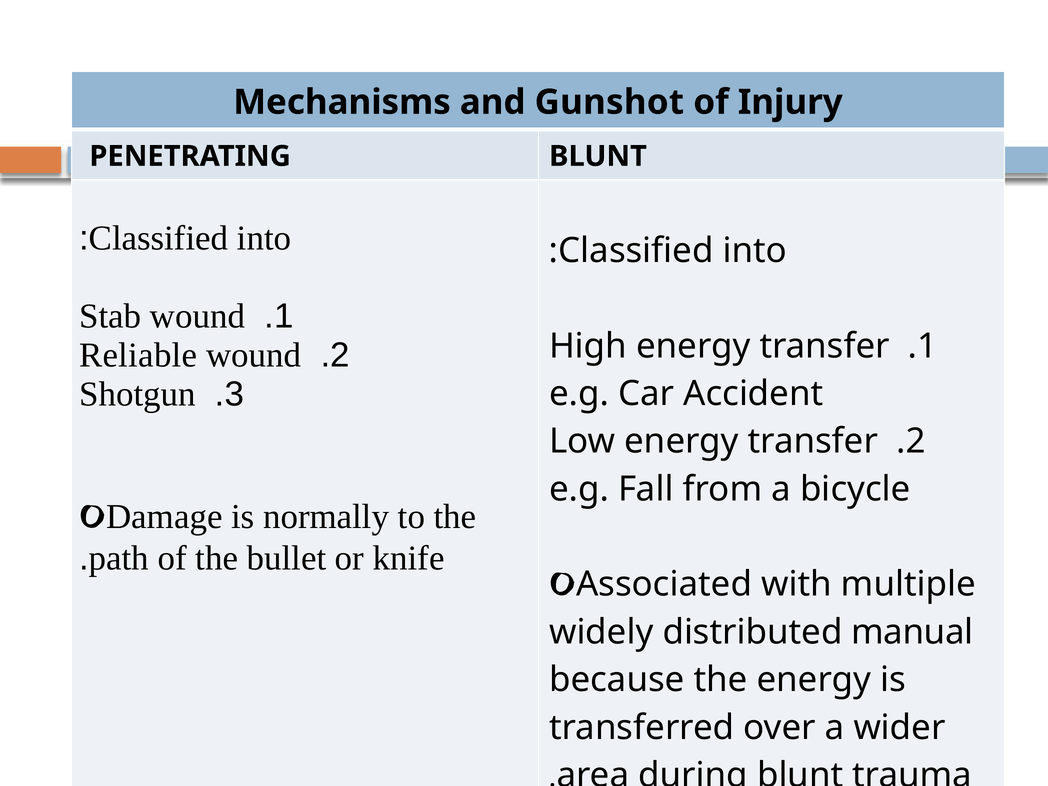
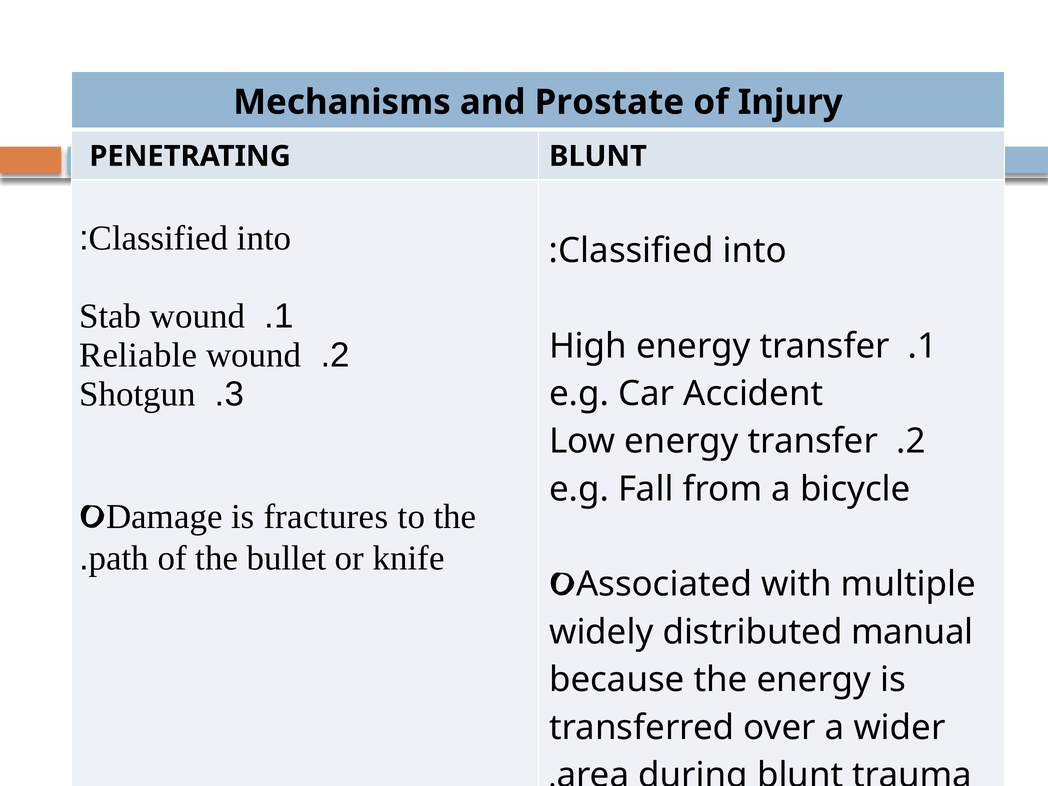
Gunshot: Gunshot -> Prostate (609, 102)
normally: normally -> fractures (326, 516)
